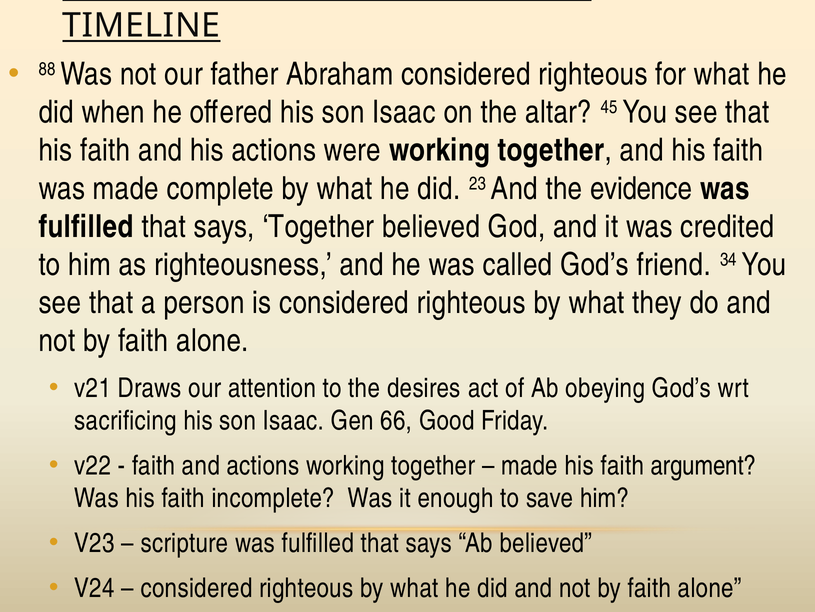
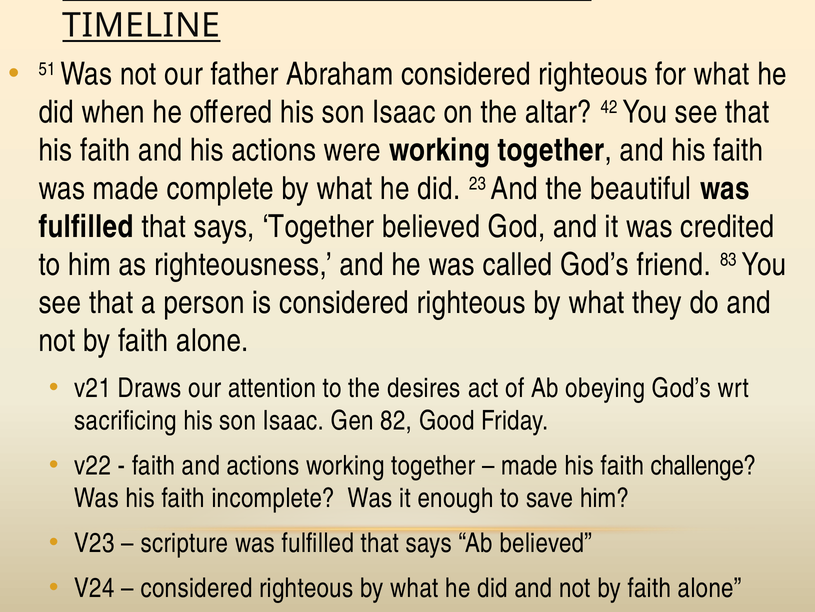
88: 88 -> 51 (47, 69)
45: 45 -> 42 (609, 107)
evidence: evidence -> beautiful (641, 188)
34: 34 -> 83 (728, 259)
66: 66 -> 82 (396, 420)
argument: argument -> challenge (703, 465)
